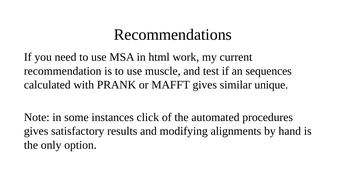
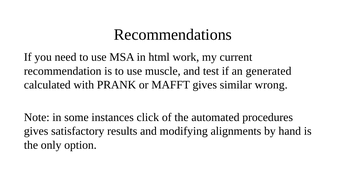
sequences: sequences -> generated (269, 71)
unique: unique -> wrong (271, 85)
